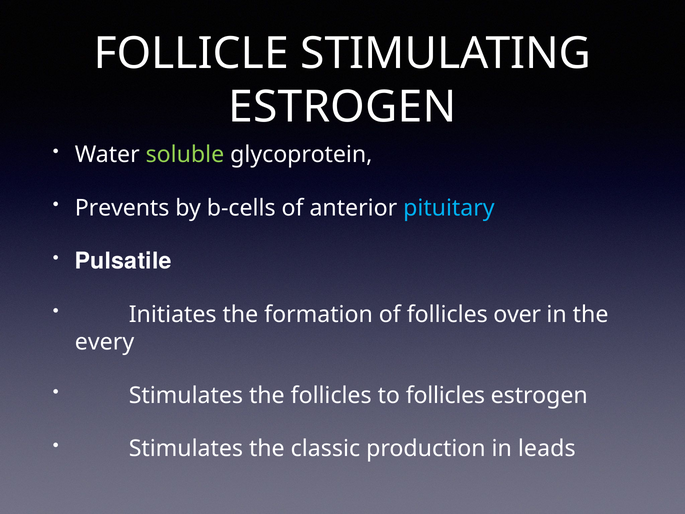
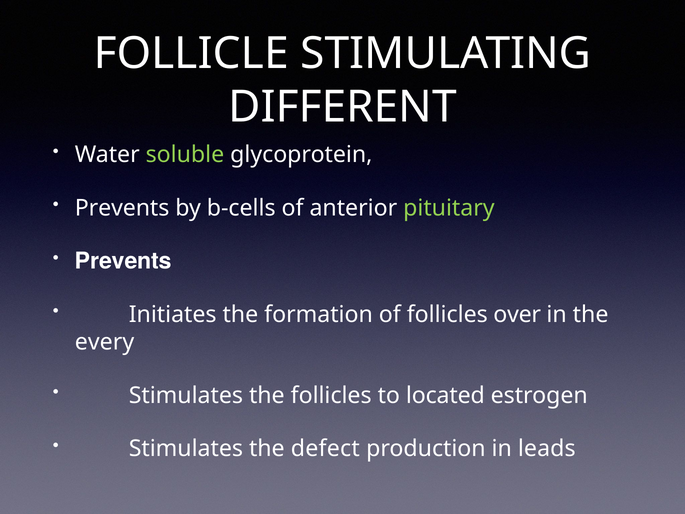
ESTROGEN: ESTROGEN -> DIFFERENT (343, 107)
pituitary colour: light blue -> light green (449, 208)
Pulsatile: Pulsatile -> Prevents (123, 261)
to follicles: follicles -> located (445, 395)
classic: classic -> defect (325, 448)
